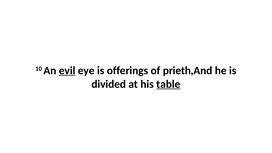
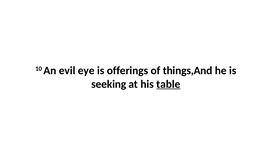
evil underline: present -> none (67, 70)
prieth,And: prieth,And -> things,And (188, 70)
divided: divided -> seeking (109, 84)
